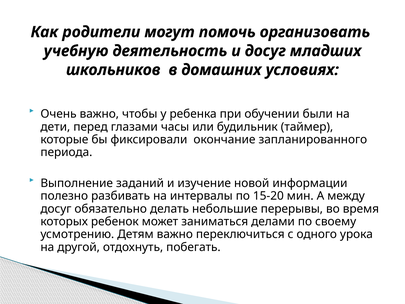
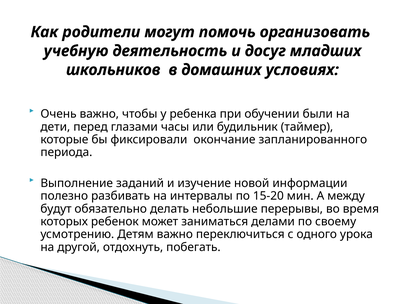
досуг: досуг -> будут (56, 209)
